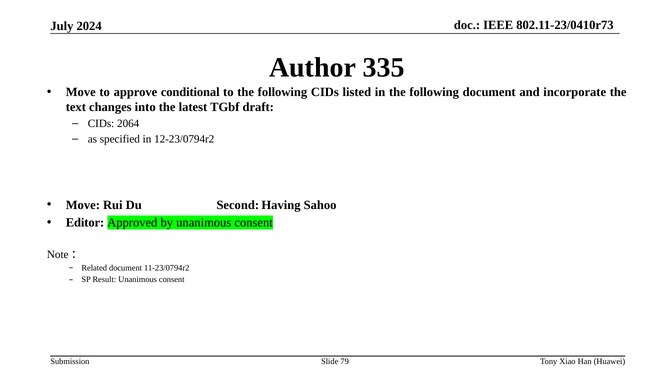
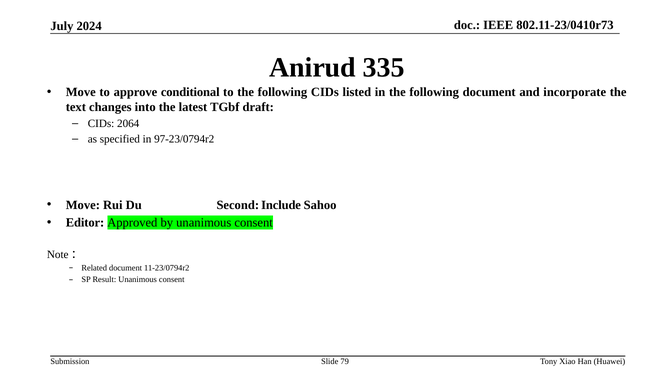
Author: Author -> Anirud (313, 67)
12-23/0794r2: 12-23/0794r2 -> 97-23/0794r2 (184, 139)
Having: Having -> Include (281, 205)
